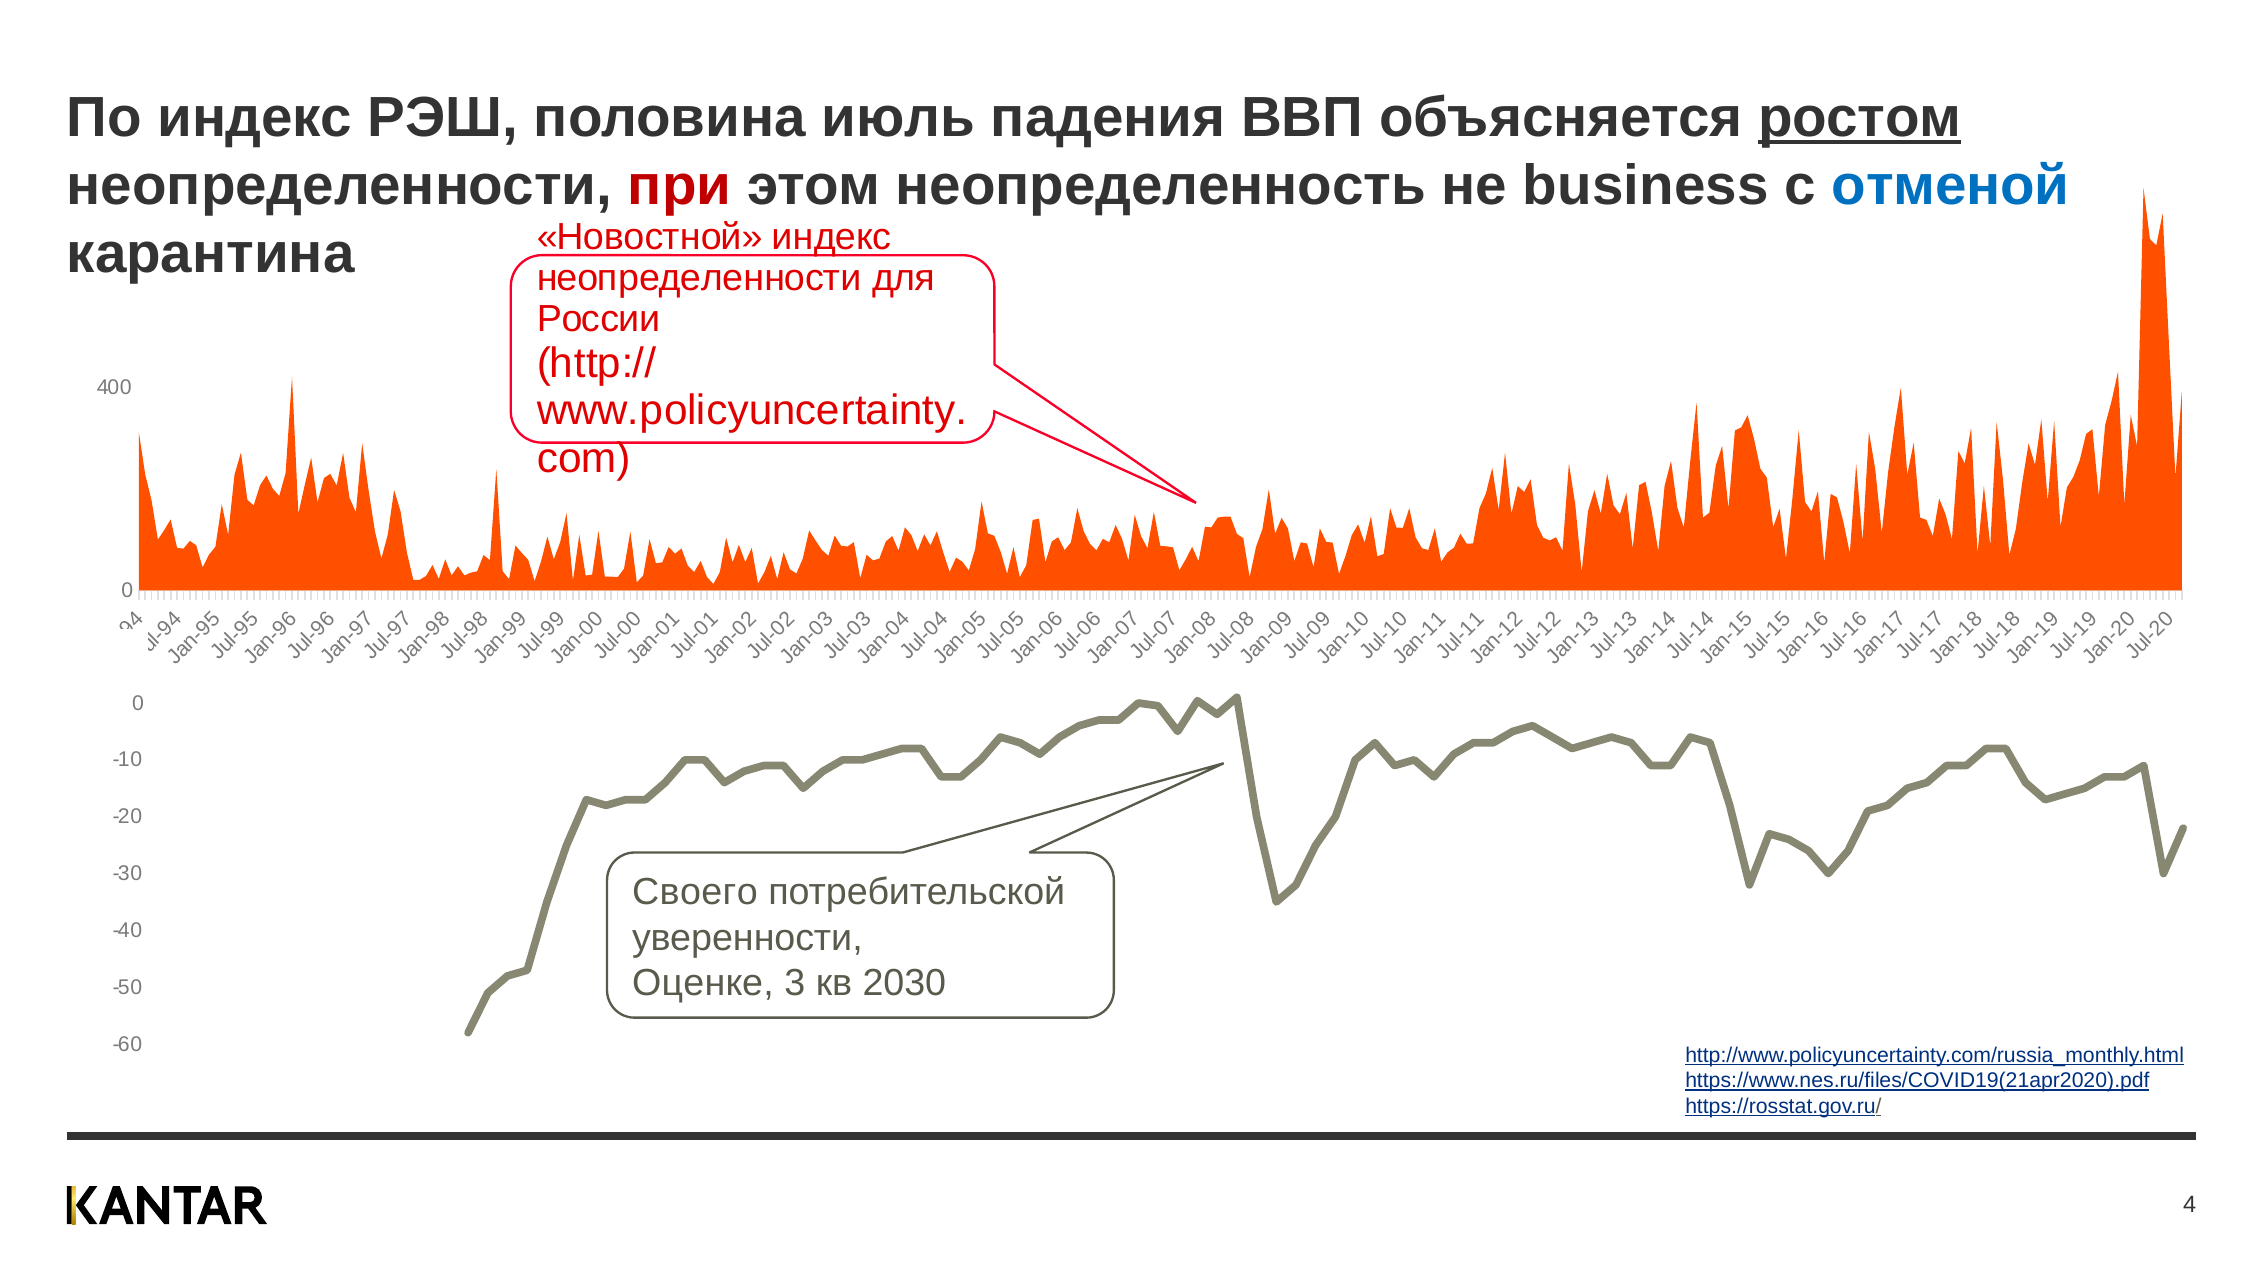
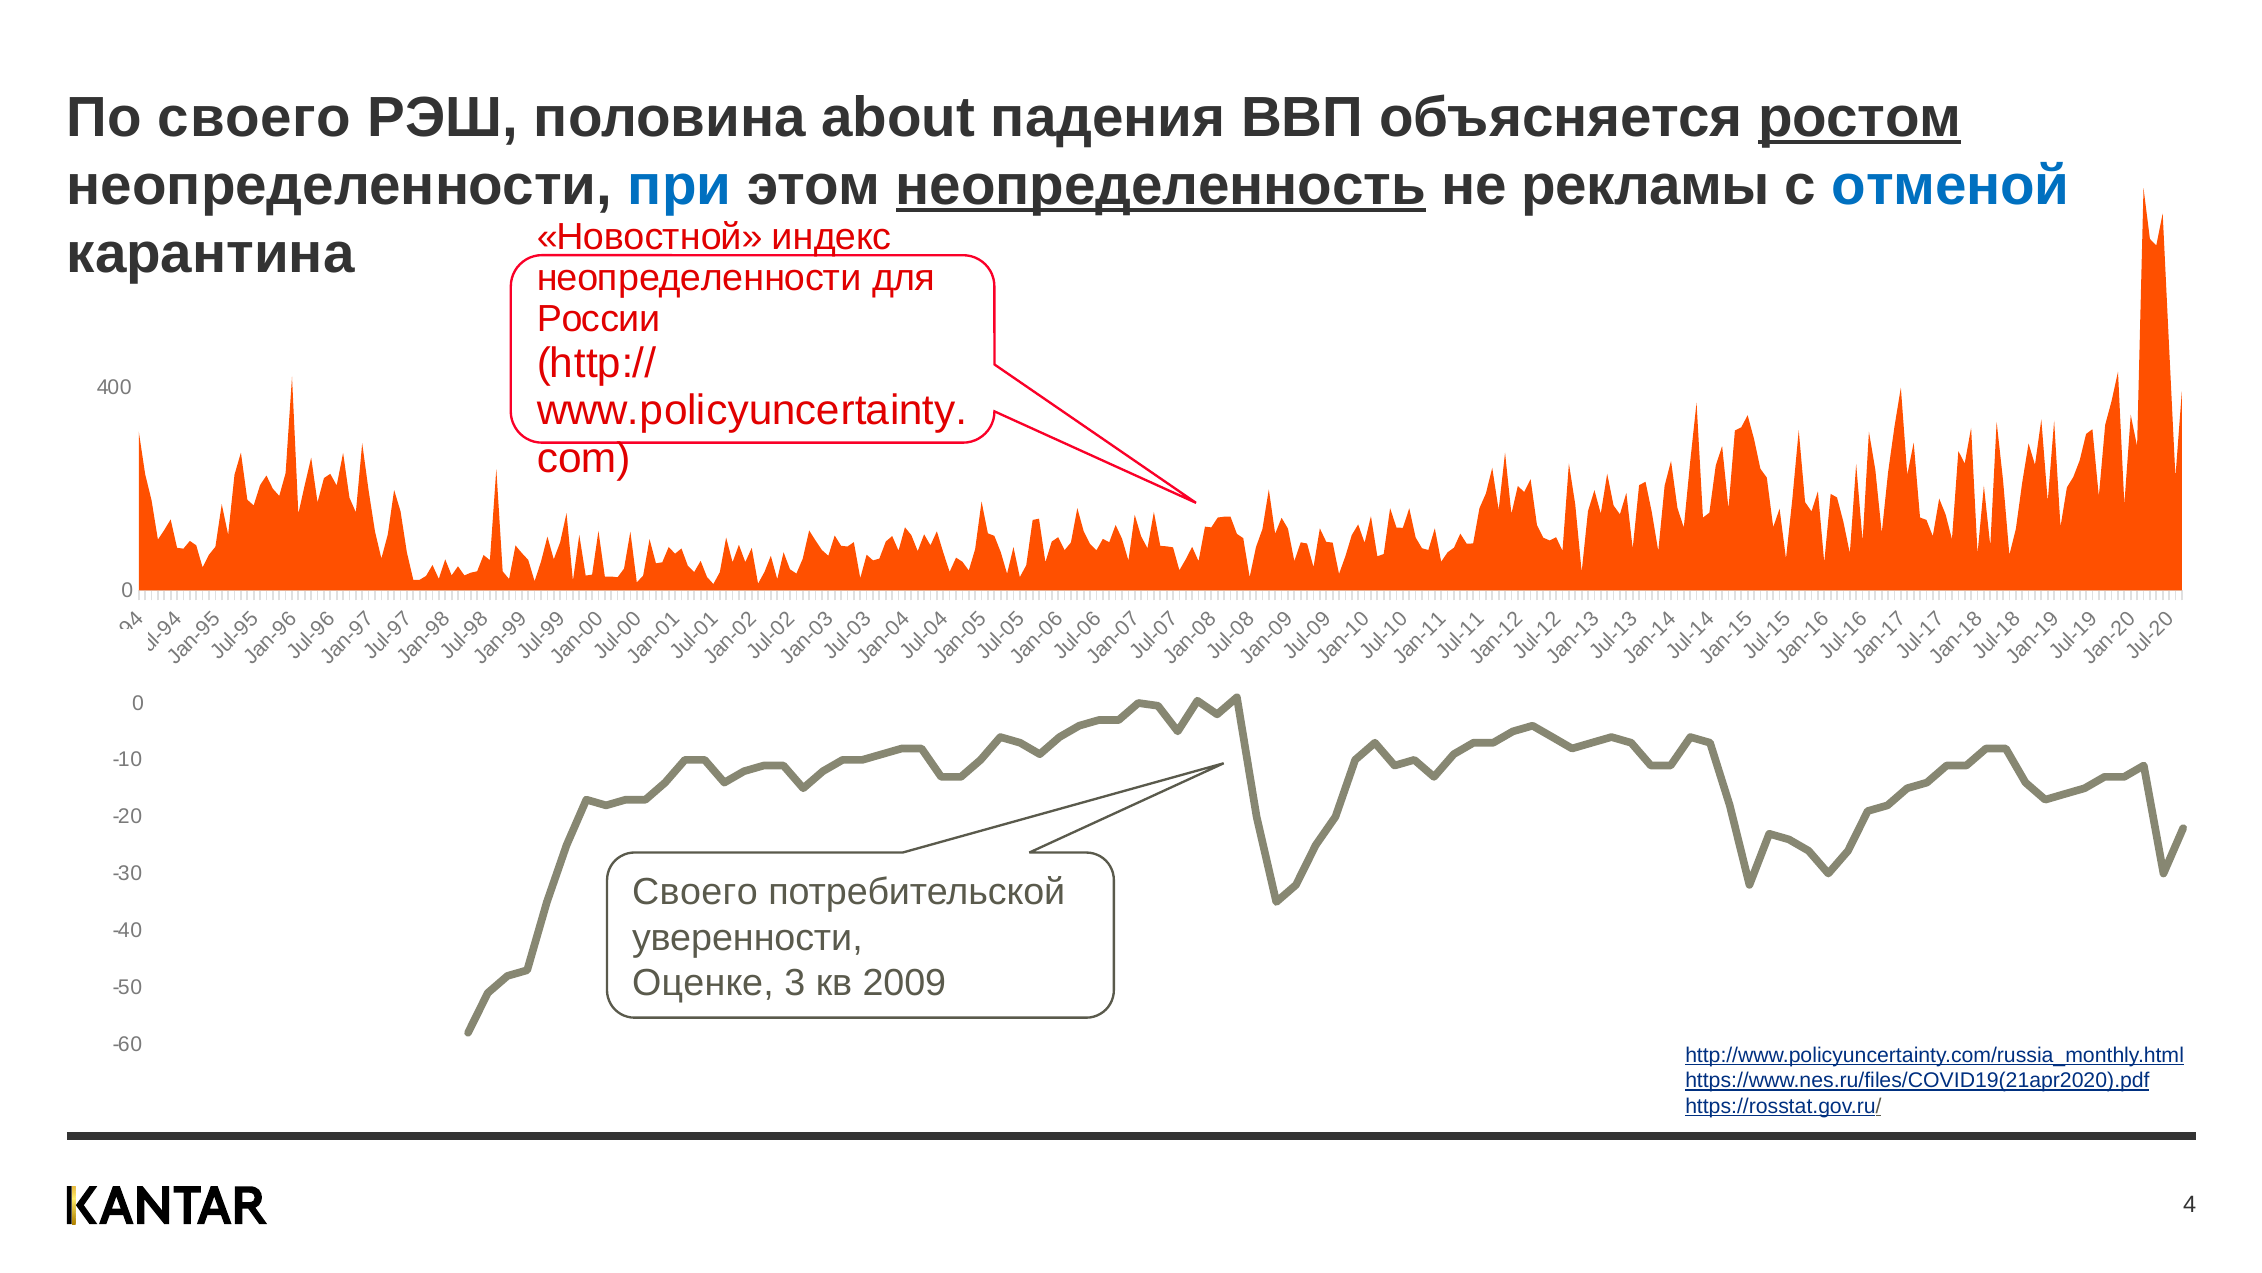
По индекс: индекс -> своего (254, 118)
июль: июль -> about (898, 118)
при colour: red -> blue (680, 186)
неопределенность underline: none -> present (1161, 186)
business: business -> рекламы (1646, 186)
2030: 2030 -> 2009 (904, 982)
